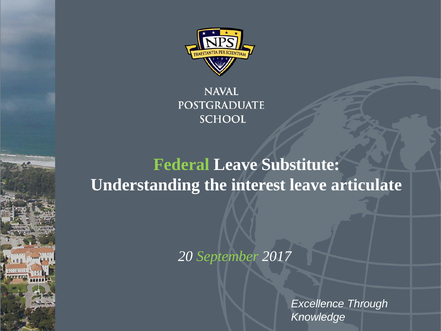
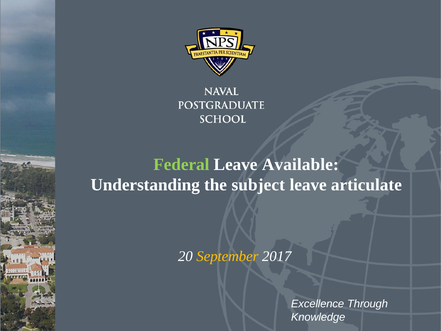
Substitute: Substitute -> Available (300, 164)
interest: interest -> subject (258, 185)
September colour: light green -> yellow (227, 256)
